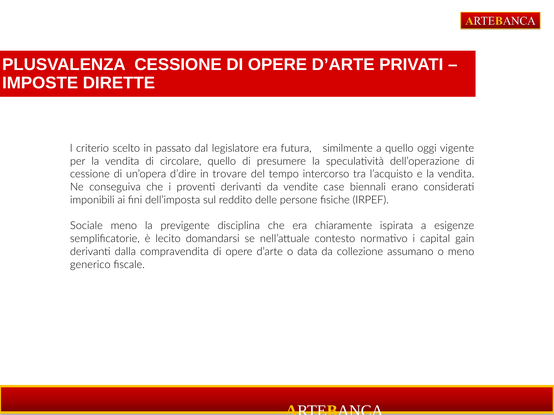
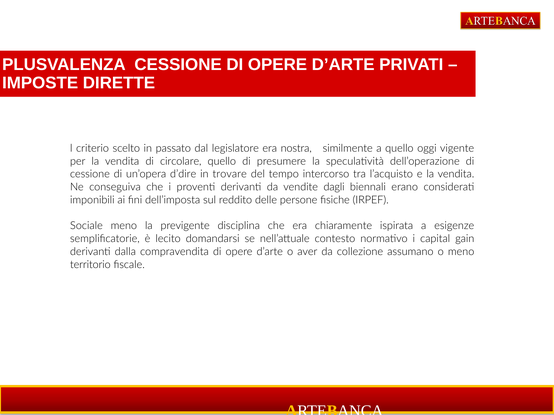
futura: futura -> nostra (296, 148)
case: case -> dagli (334, 187)
data: data -> aver (307, 252)
generico: generico -> territorio (90, 265)
